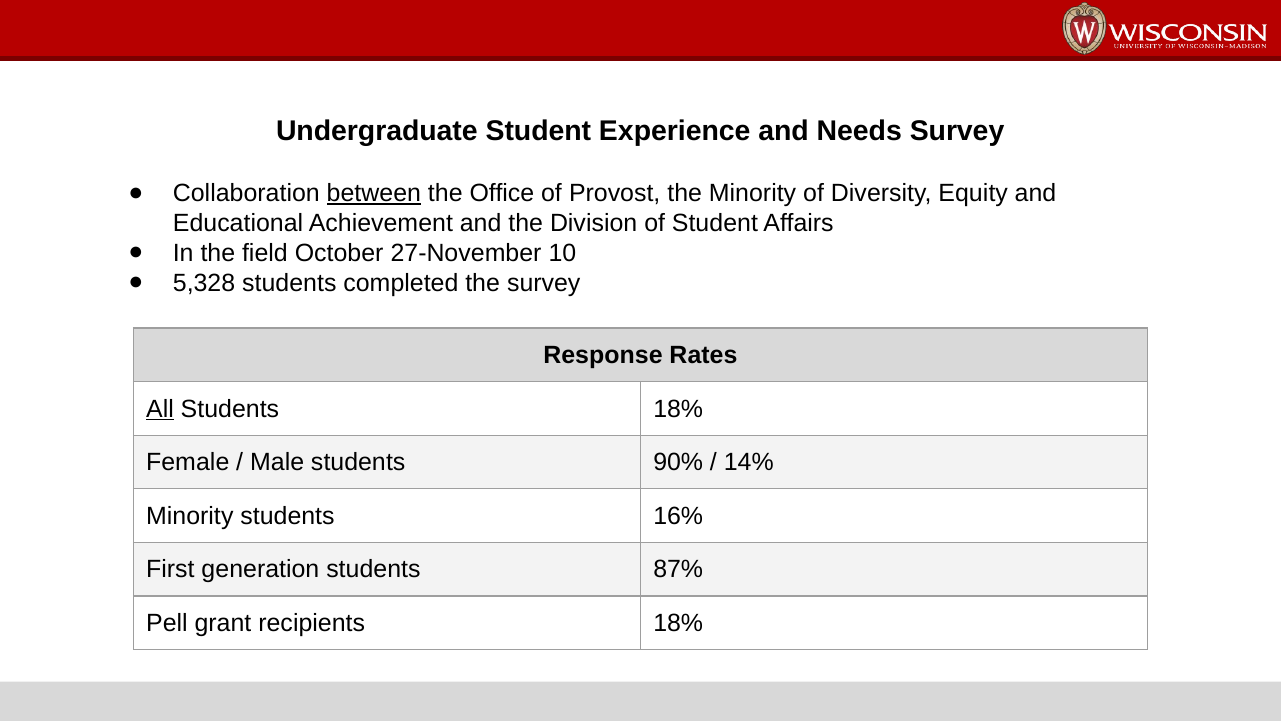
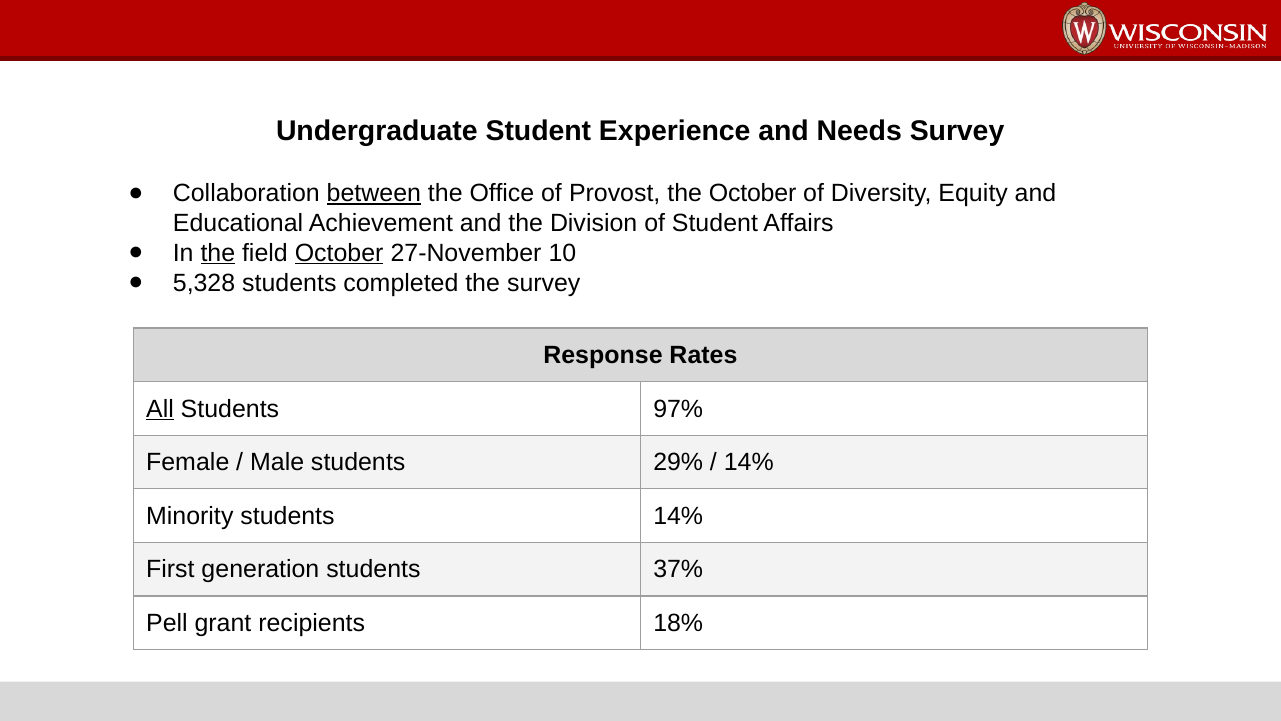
the Minority: Minority -> October (753, 193)
the underline: none -> present (218, 253)
October underline: none -> present (339, 253)
Students 18%: 18% -> 97% (678, 409)
90%: 90% -> 29% (678, 462)
students 16%: 16% -> 14% (678, 516)
87%: 87% -> 37% (678, 569)
